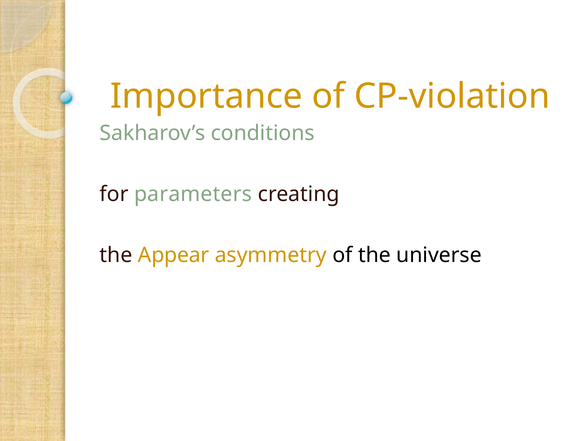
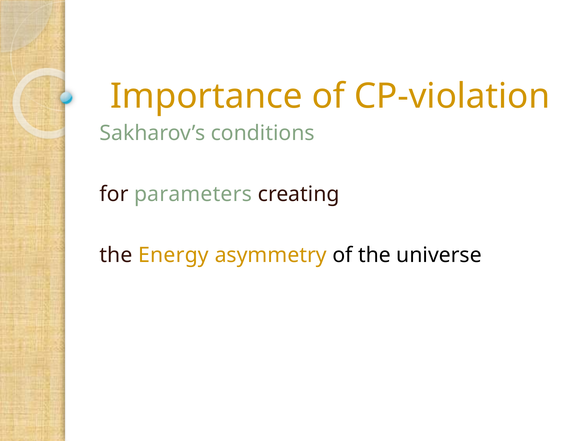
Appear: Appear -> Energy (173, 255)
